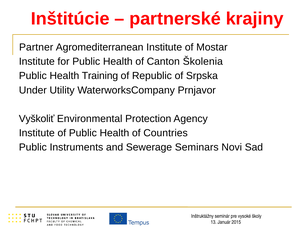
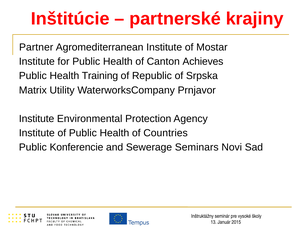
Školenia: Školenia -> Achieves (203, 62)
Under: Under -> Matrix (33, 90)
Vyškoliť: Vyškoliť -> Institute (37, 119)
Instruments: Instruments -> Konferencie (76, 148)
